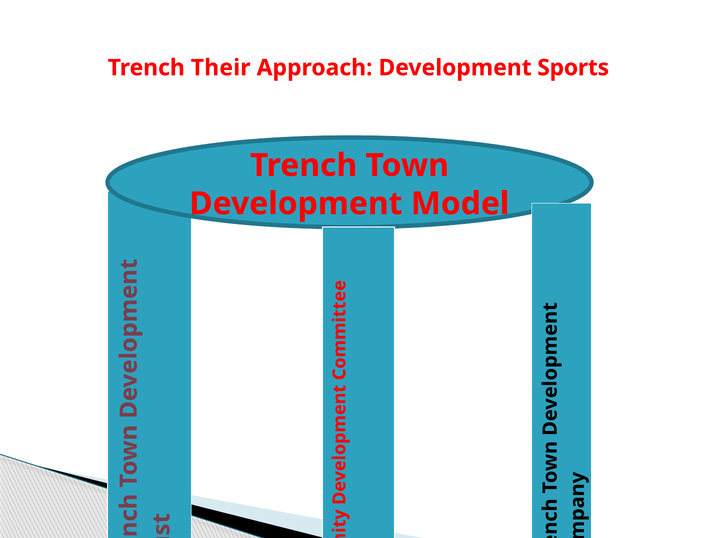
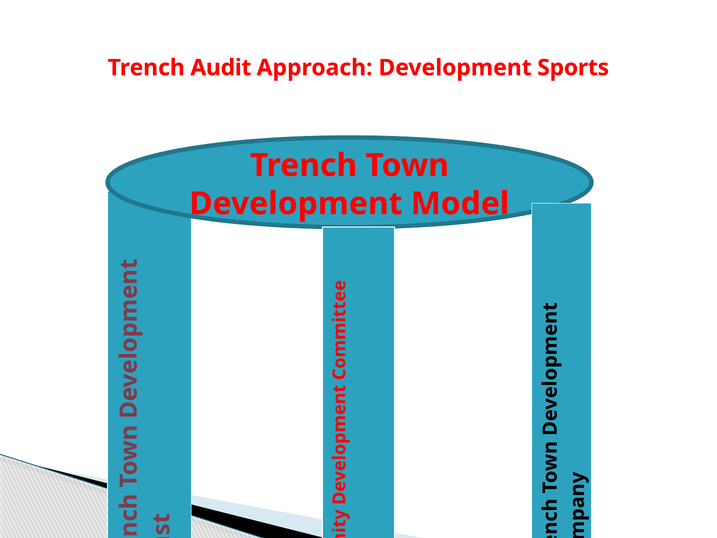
Their: Their -> Audit (221, 68)
